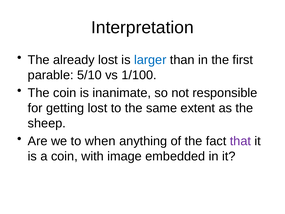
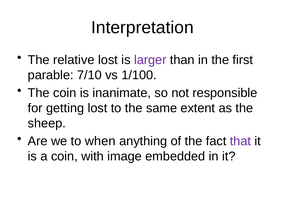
already: already -> relative (74, 60)
larger colour: blue -> purple (150, 60)
5/10: 5/10 -> 7/10 (89, 75)
